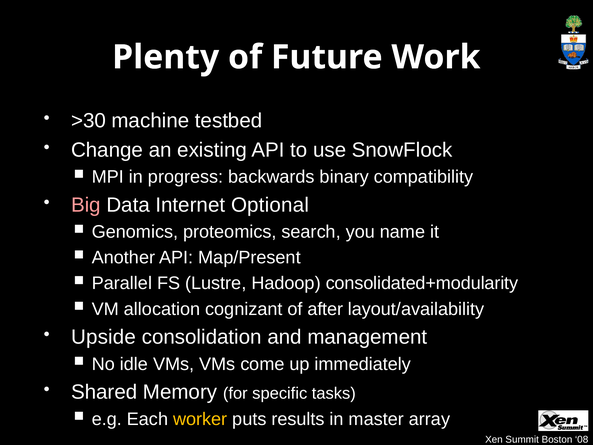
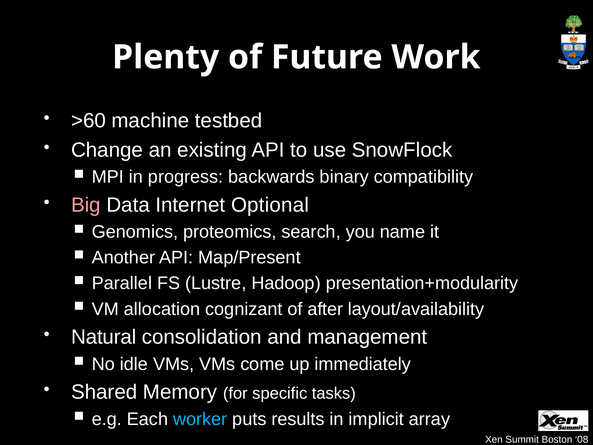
>30: >30 -> >60 (89, 120)
consolidated+modularity: consolidated+modularity -> presentation+modularity (422, 283)
Upside: Upside -> Natural (104, 337)
worker colour: yellow -> light blue (200, 419)
master: master -> implicit (376, 419)
